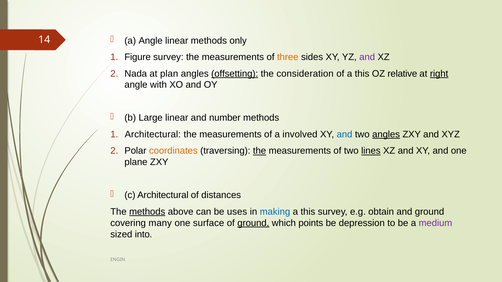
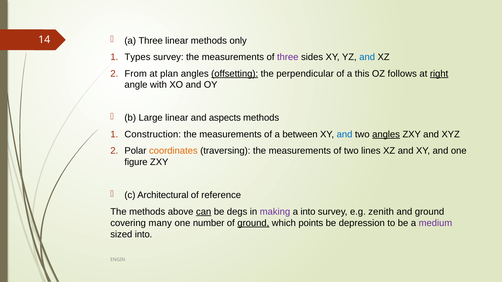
a Angle: Angle -> Three (151, 41)
Figure: Figure -> Types (138, 57)
three colour: orange -> purple (288, 57)
and colour: purple -> blue (367, 57)
Nada: Nada -> From (136, 74)
consideration: consideration -> perpendicular (305, 74)
relative: relative -> follows (402, 74)
number: number -> aspects (225, 118)
Architectural: Architectural -> Construction (153, 135)
involved: involved -> between (300, 135)
the underline: present -> none (260, 151)
lines underline: present -> none (371, 151)
plane: plane -> figure (136, 162)
distances: distances -> reference (221, 195)
methods underline: present -> none (147, 212)
can underline: none -> present (204, 212)
uses: uses -> degs (237, 212)
making colour: blue -> purple (275, 212)
this: this -> into (308, 212)
obtain: obtain -> zenith (381, 212)
surface: surface -> number (209, 223)
